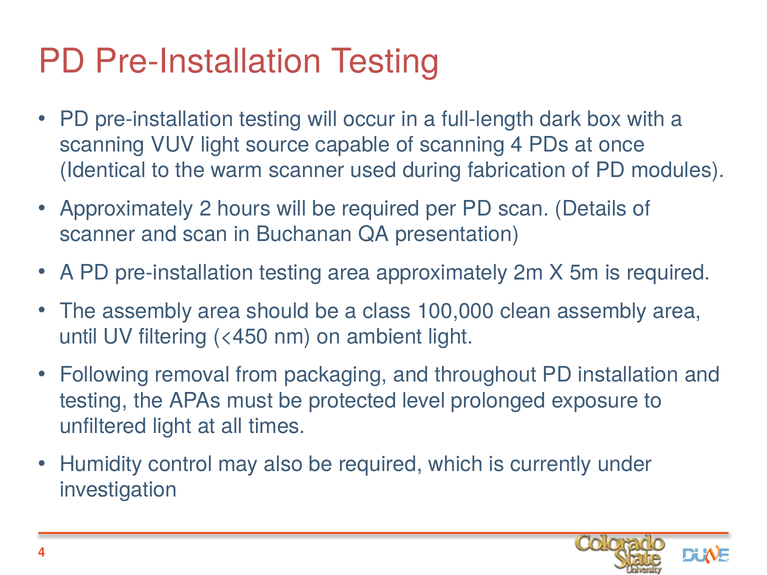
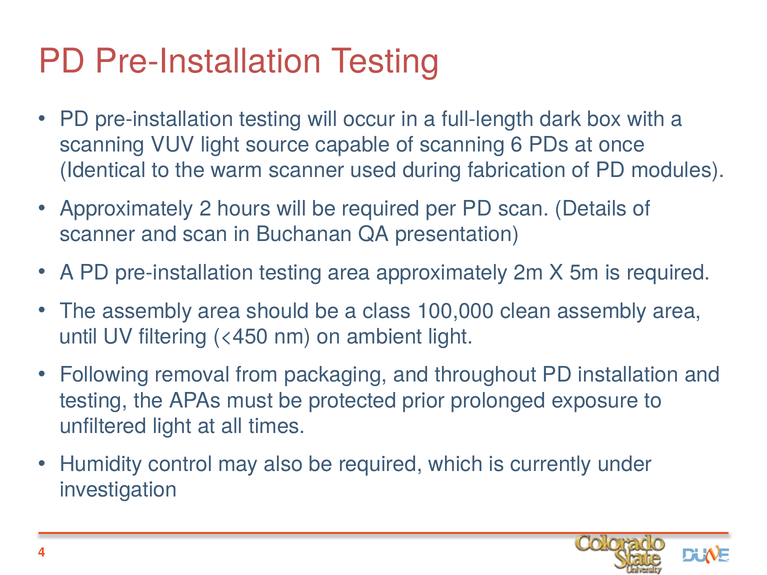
scanning 4: 4 -> 6 (517, 145)
level: level -> prior (424, 401)
